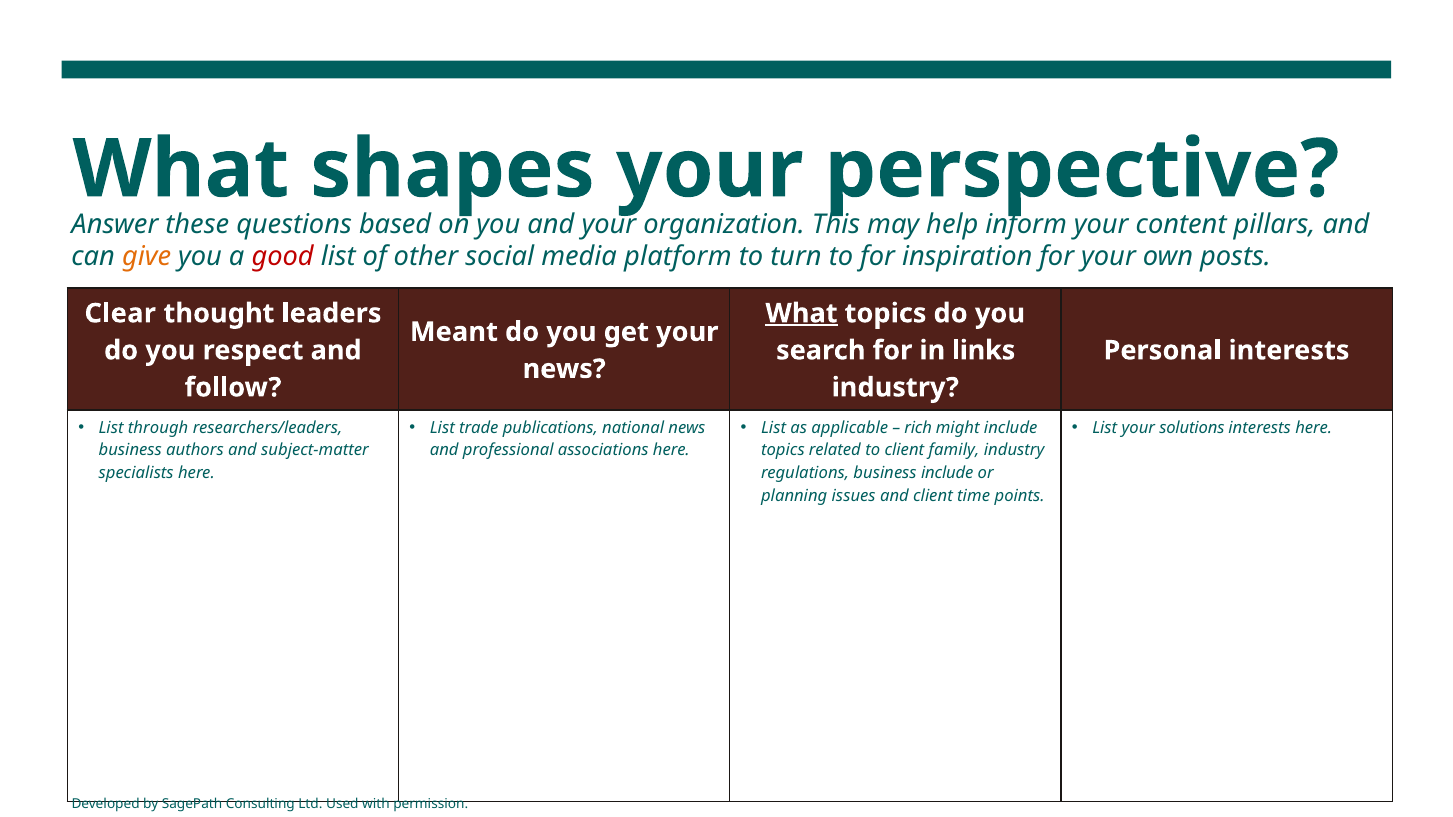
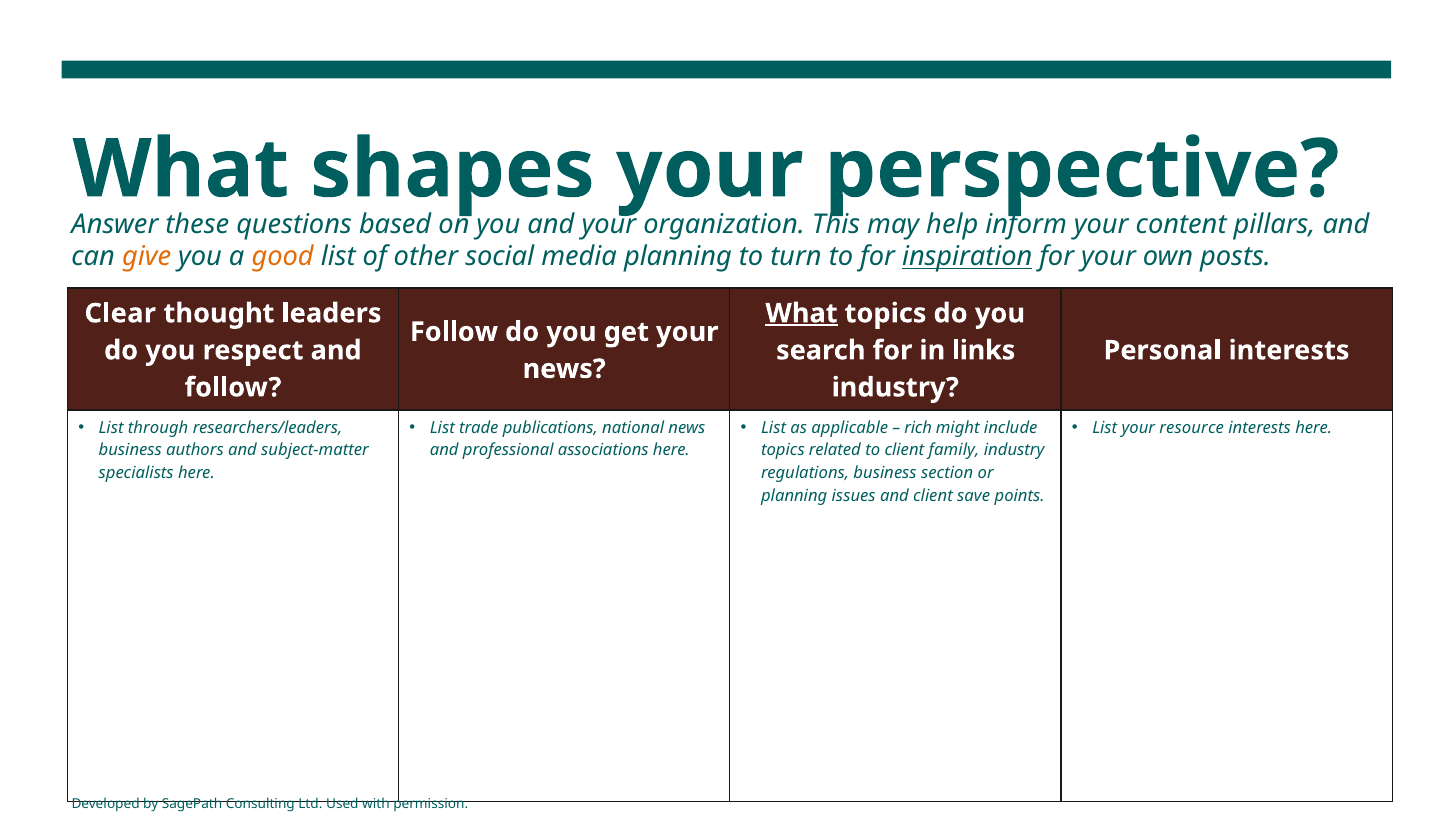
good colour: red -> orange (283, 257)
media platform: platform -> planning (678, 257)
inspiration underline: none -> present (967, 257)
Meant: Meant -> Follow (454, 332)
solutions: solutions -> resource (1192, 428)
business include: include -> section (947, 473)
time: time -> save (974, 496)
